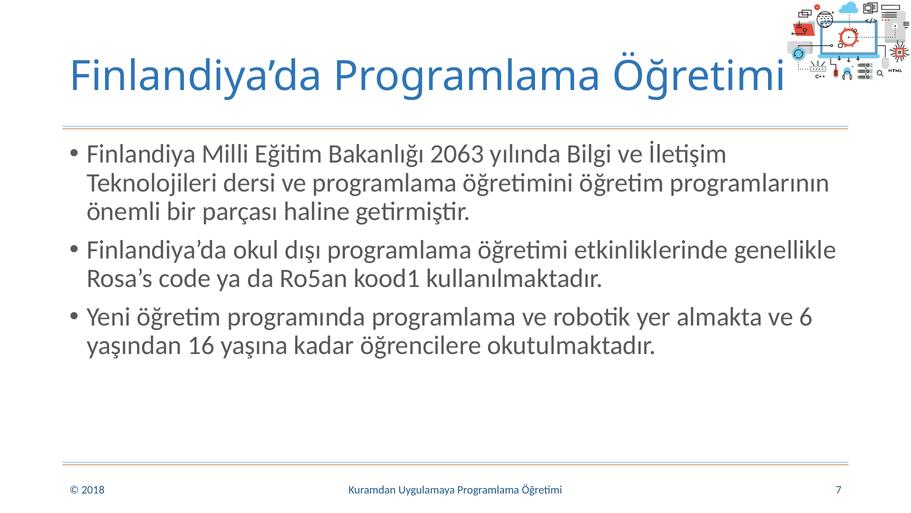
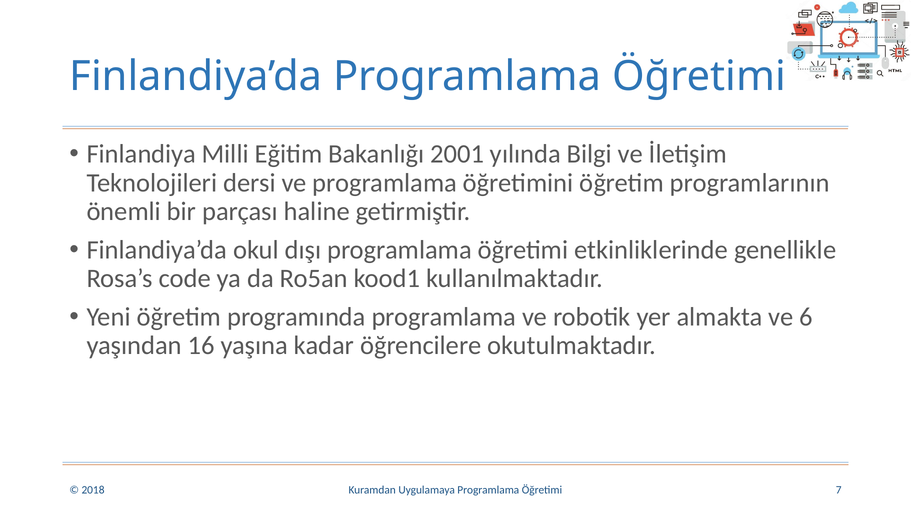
2063: 2063 -> 2001 (457, 154)
